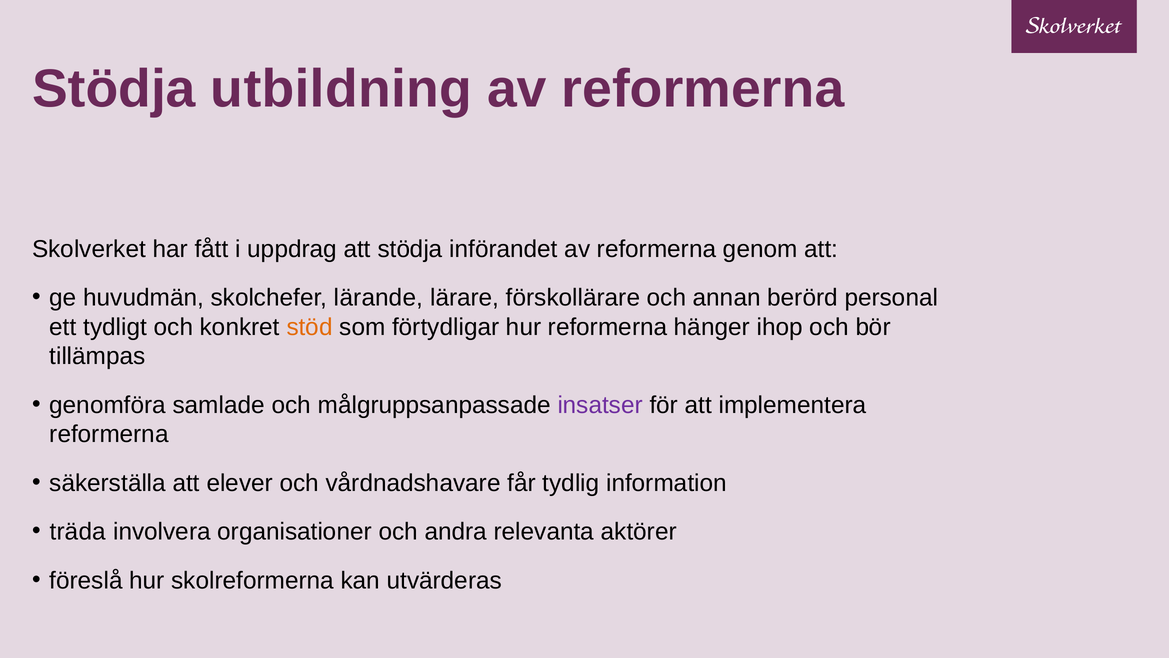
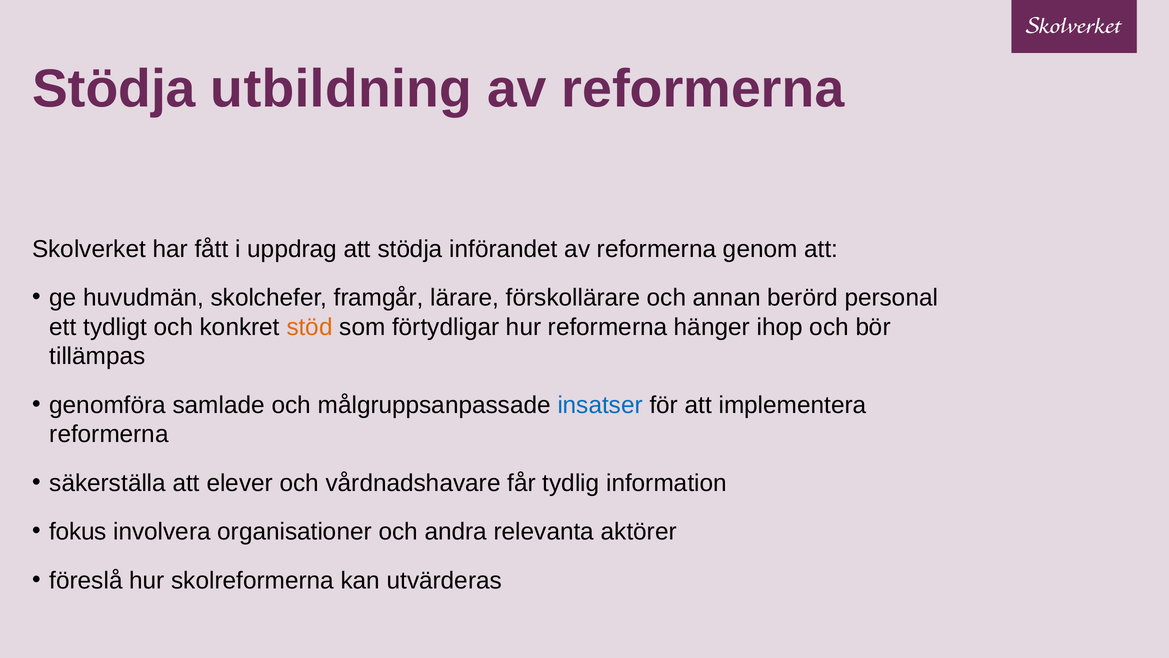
lärande: lärande -> framgår (379, 298)
insatser colour: purple -> blue (600, 405)
träda: träda -> fokus (78, 531)
